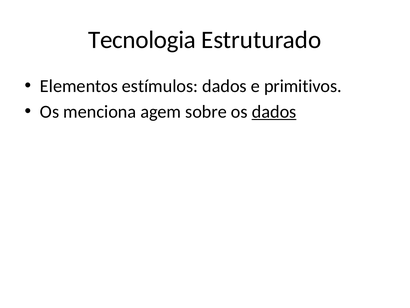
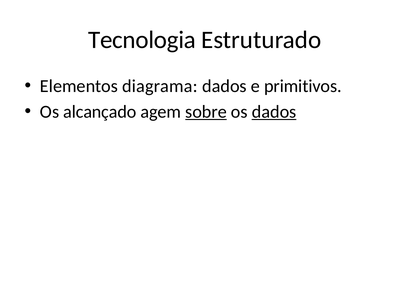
estímulos: estímulos -> diagrama (160, 86)
menciona: menciona -> alcançado (100, 112)
sobre underline: none -> present (206, 112)
